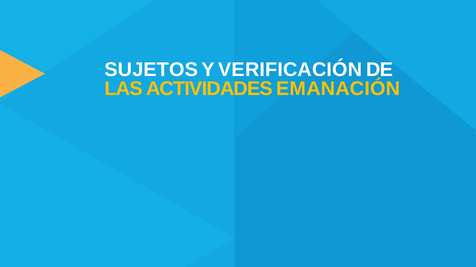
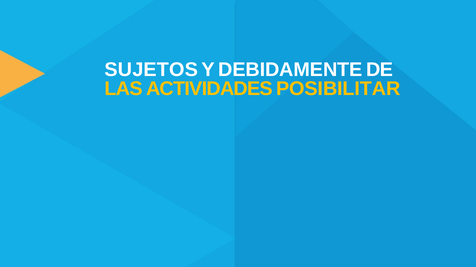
VERIFICACIÓN: VERIFICACIÓN -> DEBIDAMENTE (290, 70)
EMANACIÓN: EMANACIÓN -> POSIBILITAR (338, 89)
